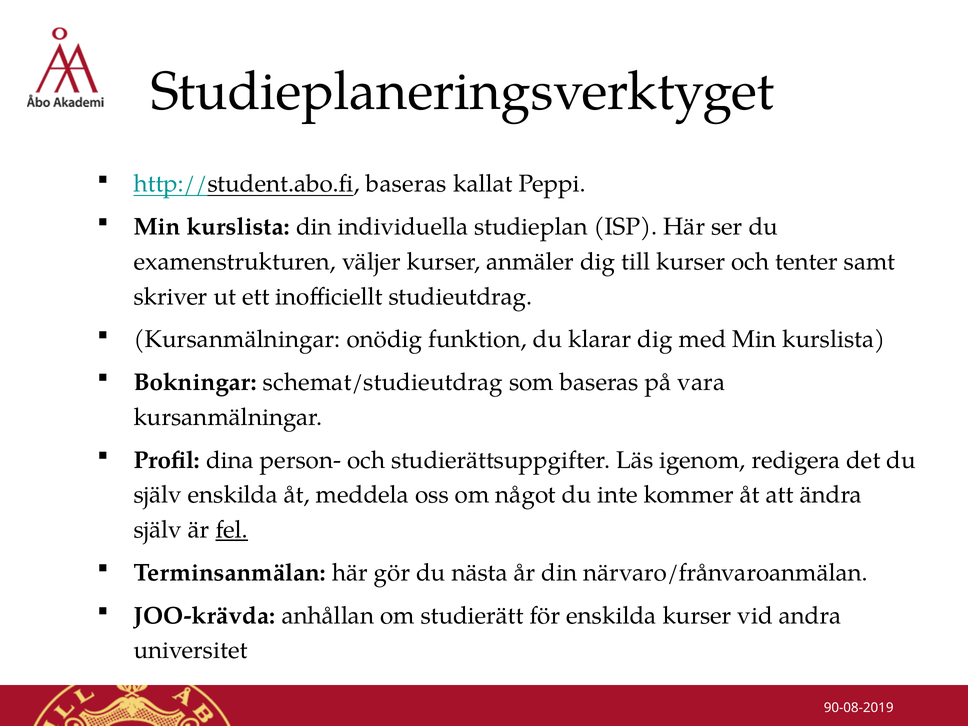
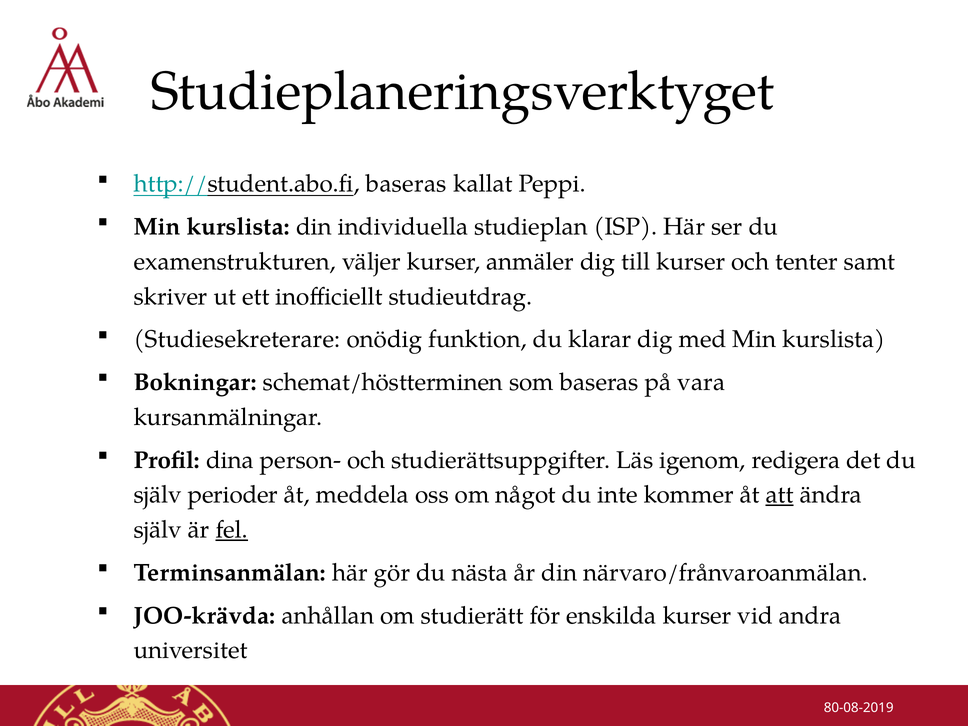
Kursanmälningar: Kursanmälningar -> Studiesekreterare (237, 340)
schemat/studieutdrag: schemat/studieutdrag -> schemat/höstterminen (383, 382)
själv enskilda: enskilda -> perioder (233, 495)
att underline: none -> present (780, 495)
90-08-2019: 90-08-2019 -> 80-08-2019 (859, 708)
